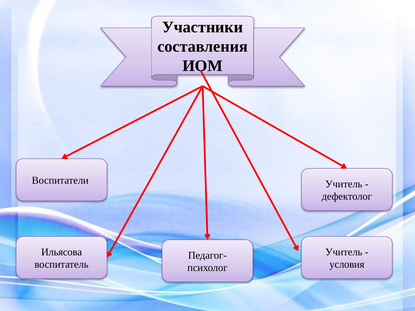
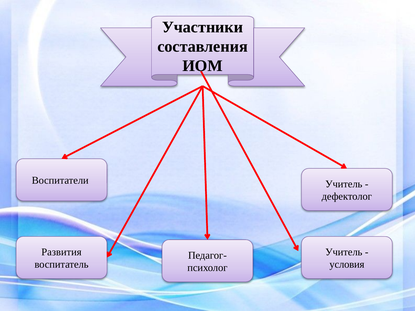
Ильясова: Ильясова -> Развития (61, 252)
